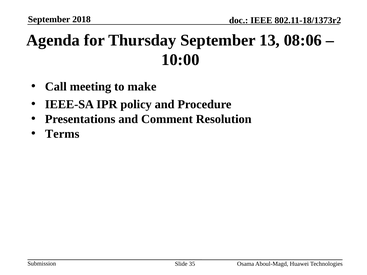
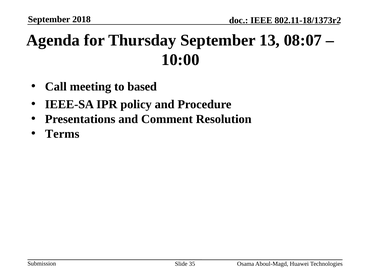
08:06: 08:06 -> 08:07 (303, 40)
make: make -> based (142, 87)
